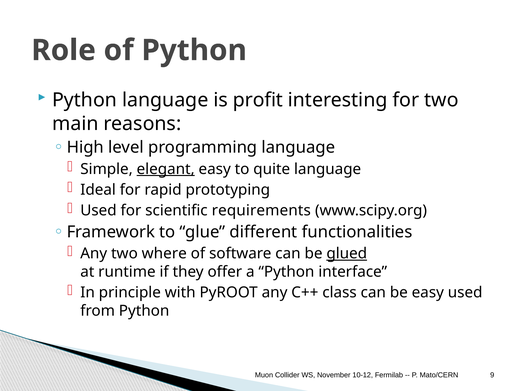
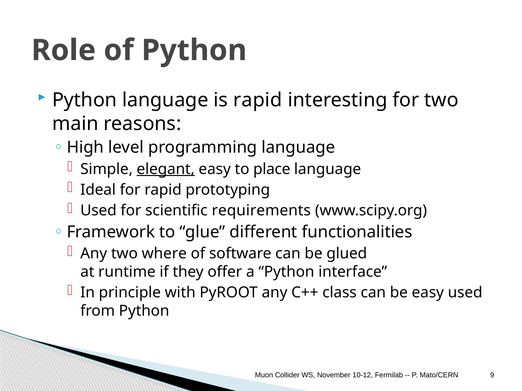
is profit: profit -> rapid (258, 100)
quite: quite -> place (272, 169)
glued underline: present -> none (347, 254)
